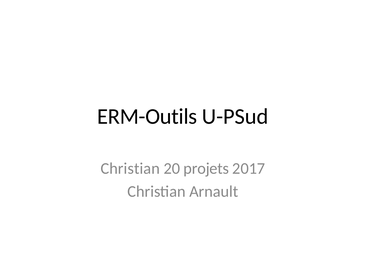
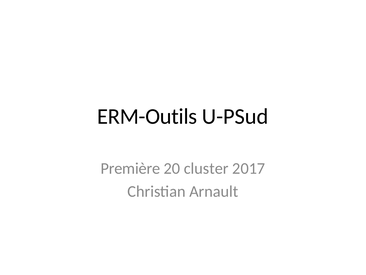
Christian: Christian -> Première (130, 168)
projets: projets -> cluster (206, 168)
